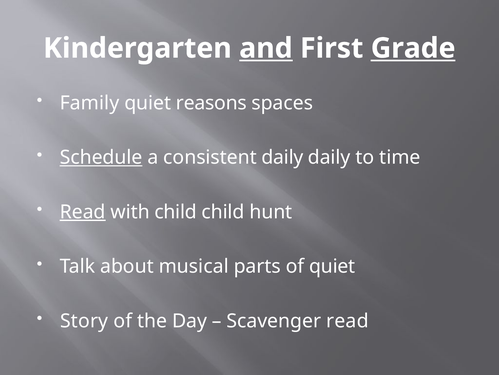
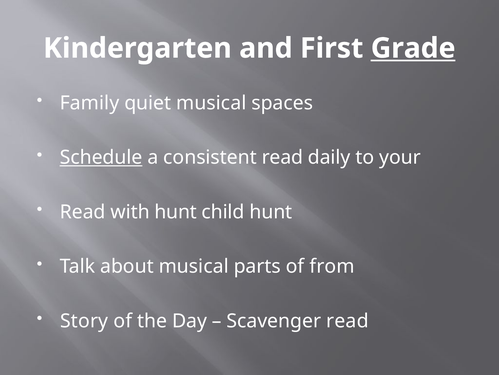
and underline: present -> none (266, 48)
quiet reasons: reasons -> musical (211, 103)
consistent daily: daily -> read (282, 157)
time: time -> your (400, 157)
Read underline: present -> none (83, 212)
with child: child -> hunt (176, 212)
of quiet: quiet -> from (332, 266)
